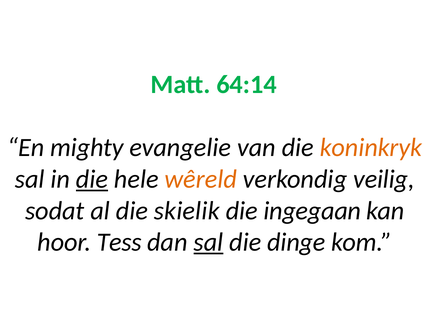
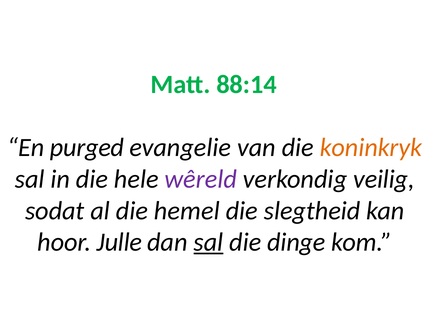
64:14: 64:14 -> 88:14 (247, 84)
mighty: mighty -> purged (87, 147)
die underline: present -> none (92, 179)
wêreld colour: orange -> purple (201, 179)
skielik: skielik -> hemel (187, 210)
ingegaan: ingegaan -> slegtheid (312, 210)
Tess: Tess -> Julle (119, 242)
